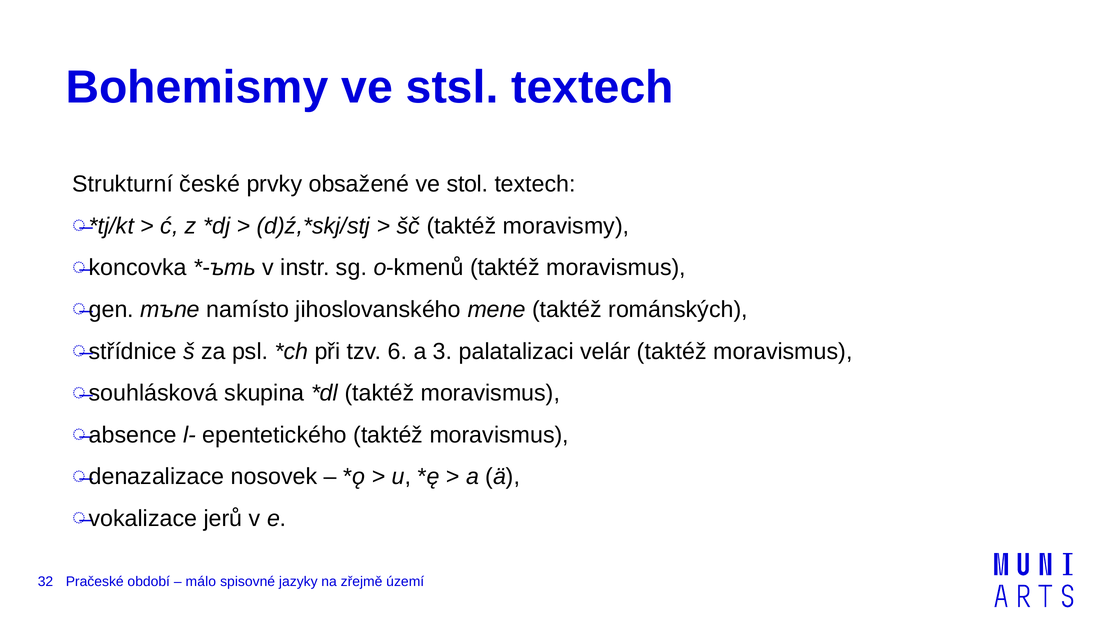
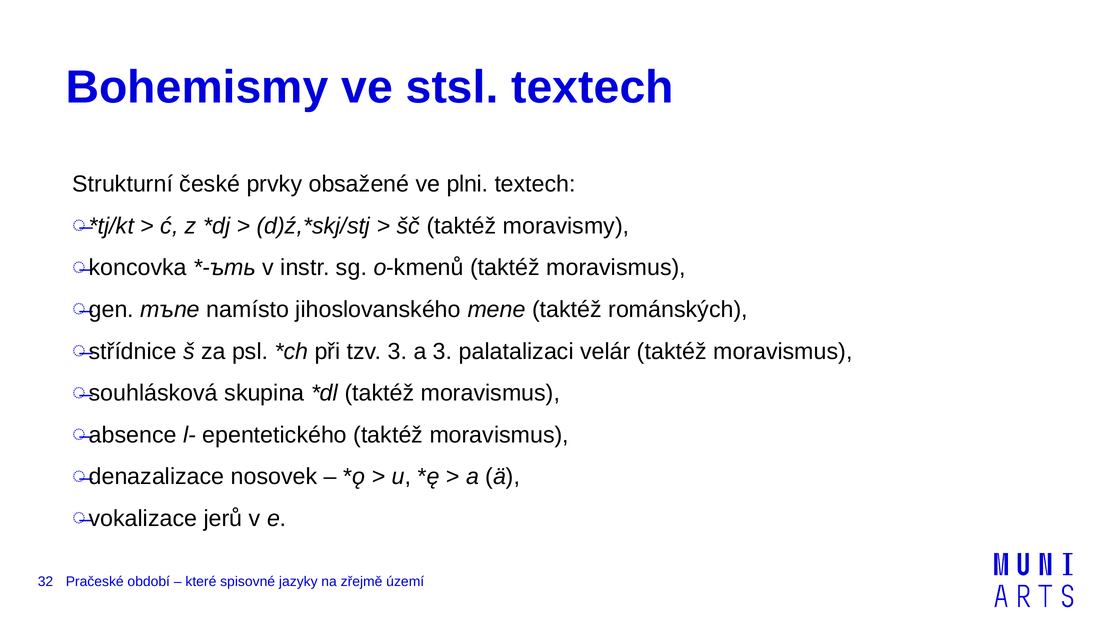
stol: stol -> plni (467, 184)
tzv 6: 6 -> 3 (397, 351)
málo: málo -> které (201, 582)
